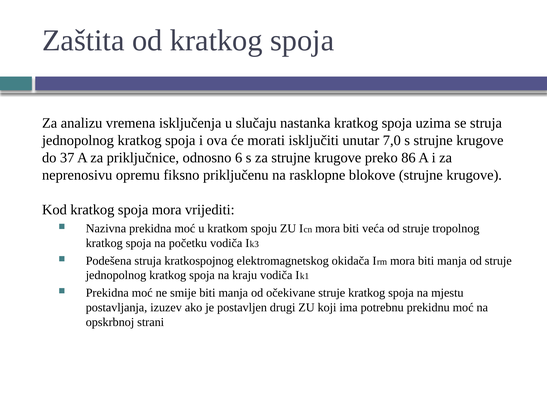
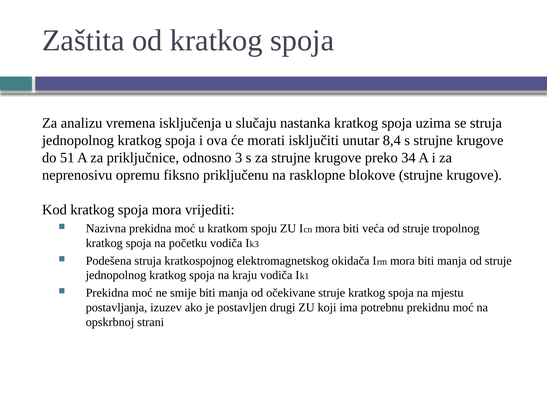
7,0: 7,0 -> 8,4 (392, 140)
37: 37 -> 51 (67, 158)
6: 6 -> 3 (239, 158)
86: 86 -> 34 (408, 158)
